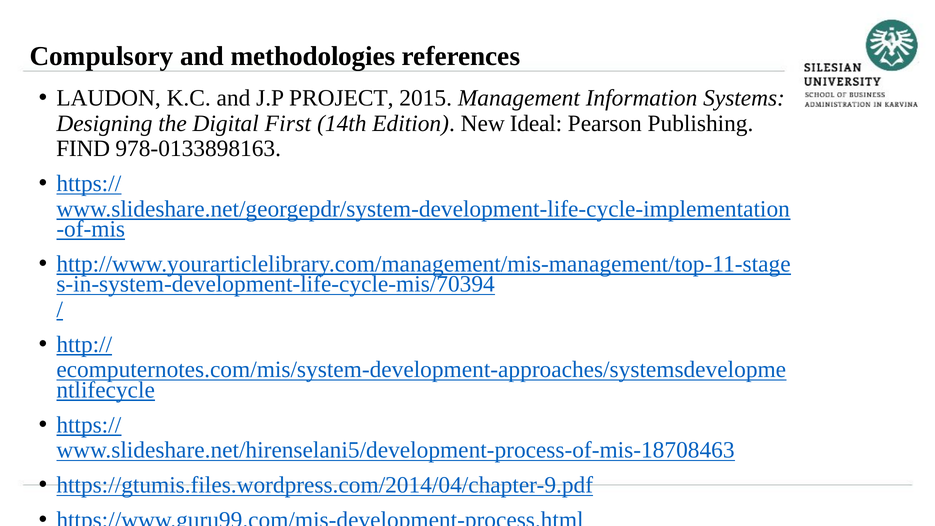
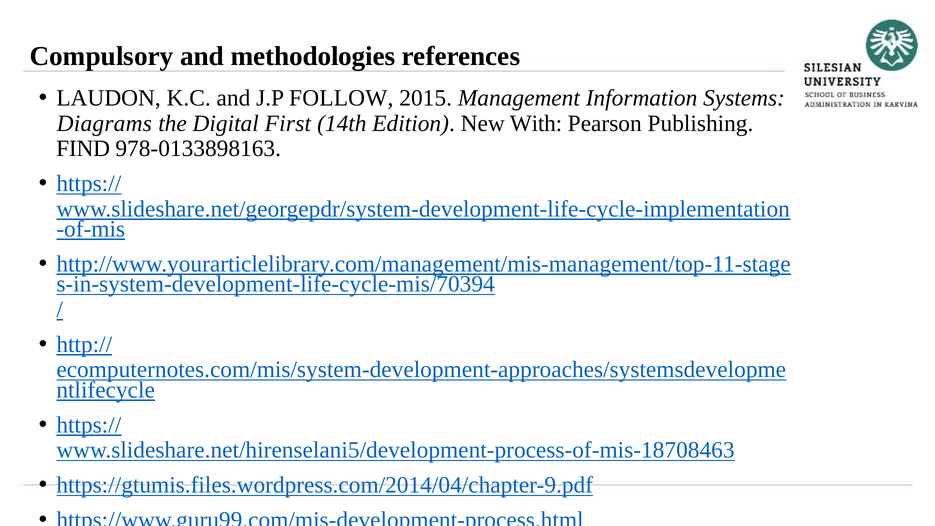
PROJECT: PROJECT -> FOLLOW (341, 98)
Designing: Designing -> Diagrams (104, 123)
Ideal: Ideal -> With (536, 123)
